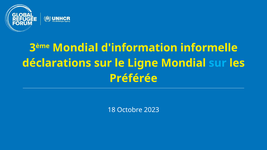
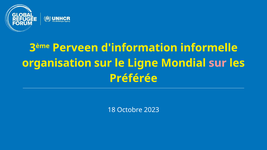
Mondial: Mondial -> Perveen (75, 48)
déclarations: déclarations -> organisation (57, 63)
sur colour: light blue -> pink (218, 63)
